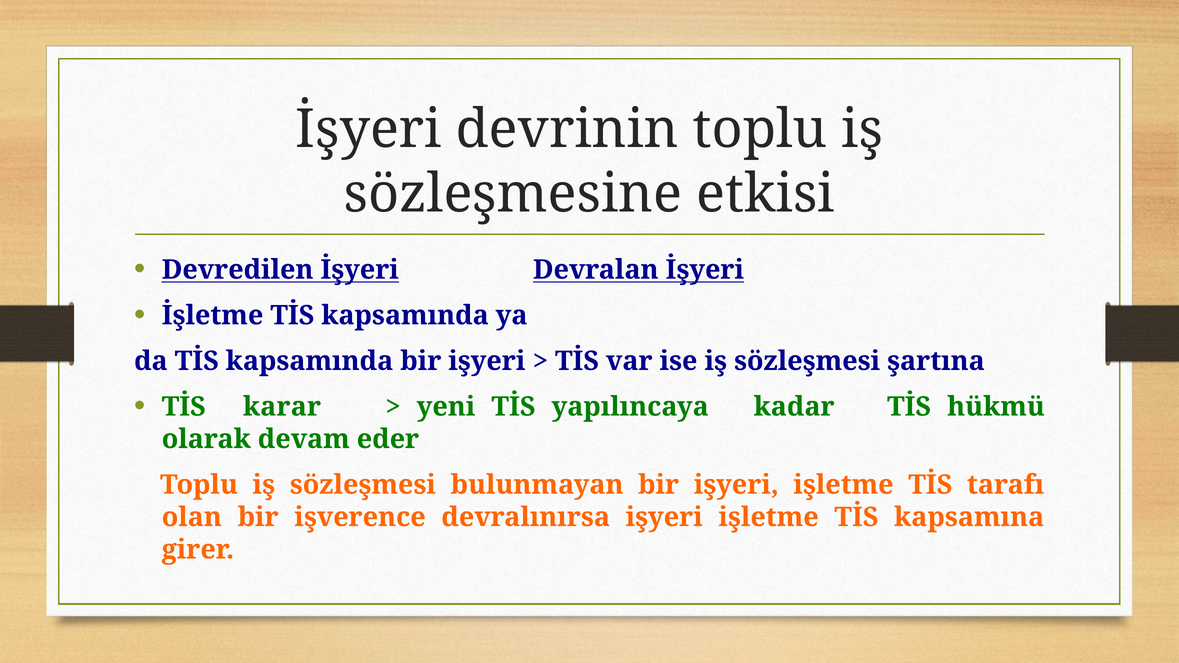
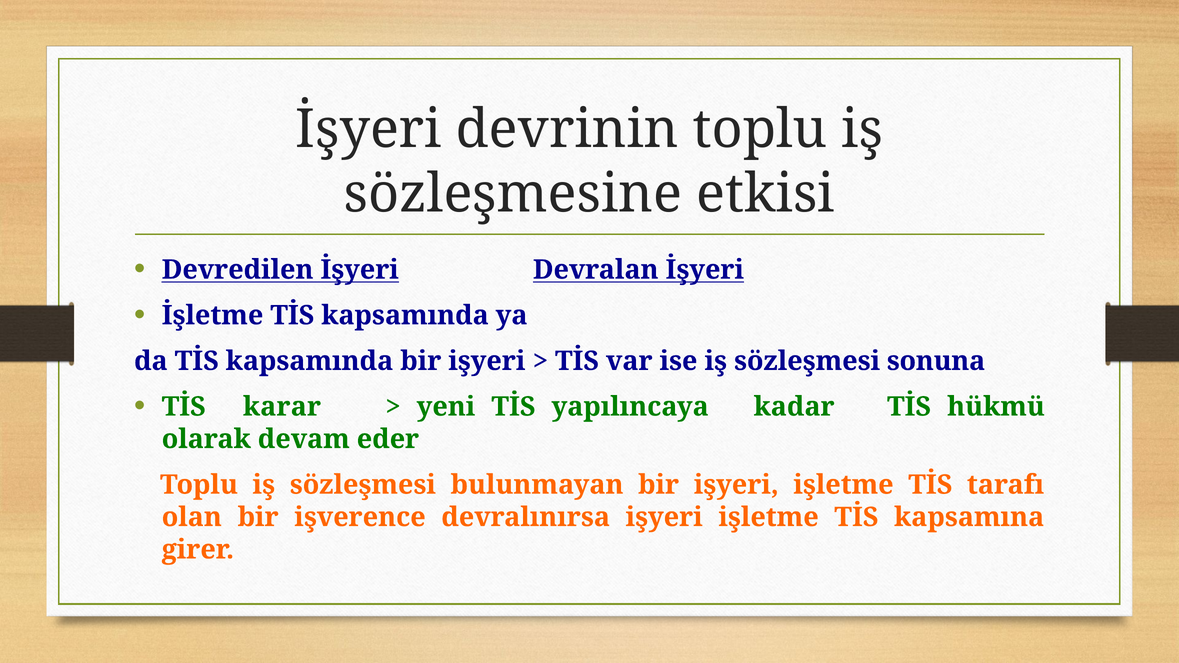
şartına: şartına -> sonuna (936, 361)
